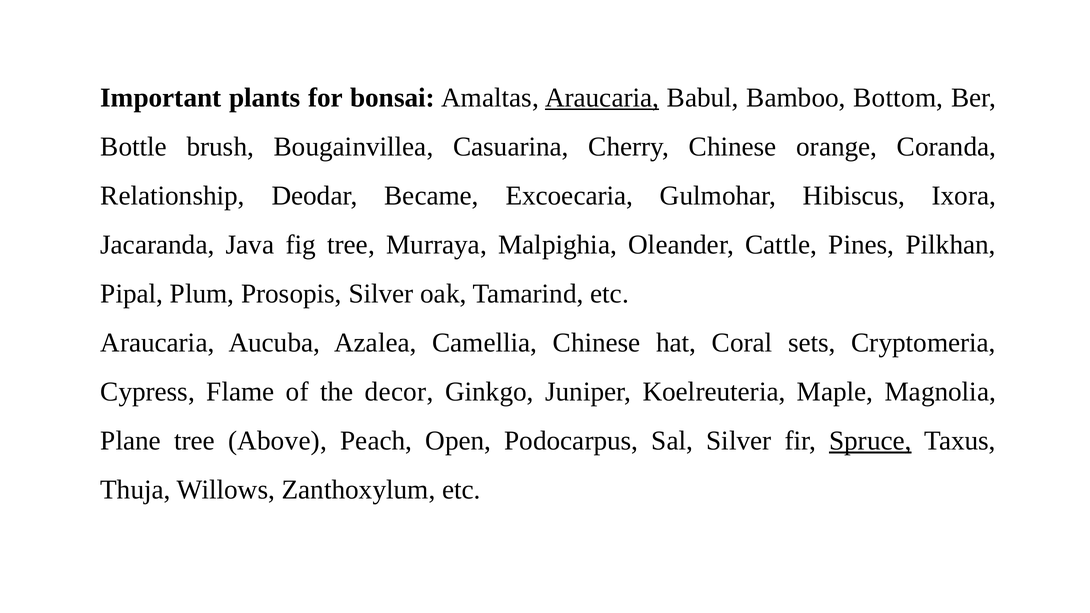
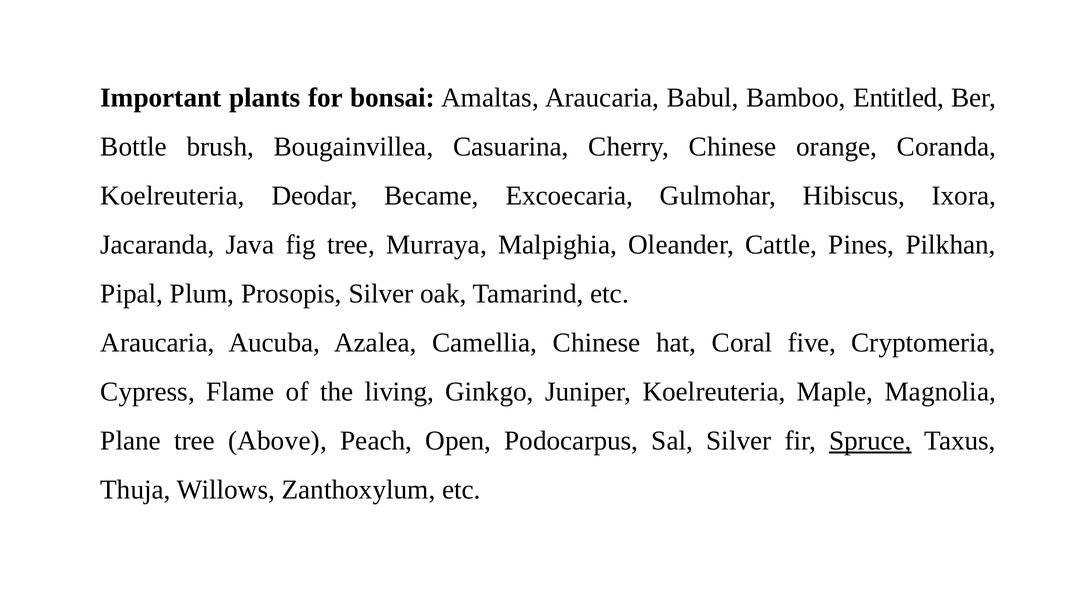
Araucaria underline: present -> none (602, 98)
Bottom: Bottom -> Entitled (899, 98)
Relationship: Relationship -> Koelreuteria (173, 196)
sets: sets -> five (812, 343)
decor: decor -> living (399, 392)
